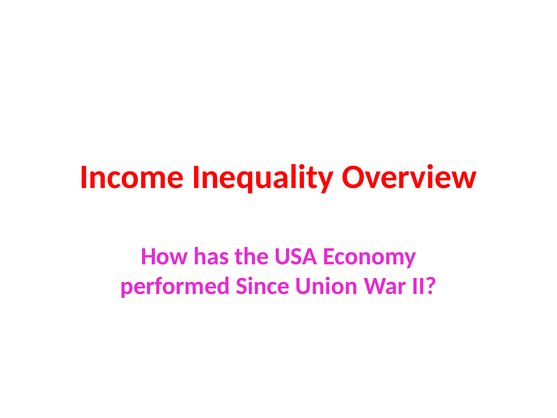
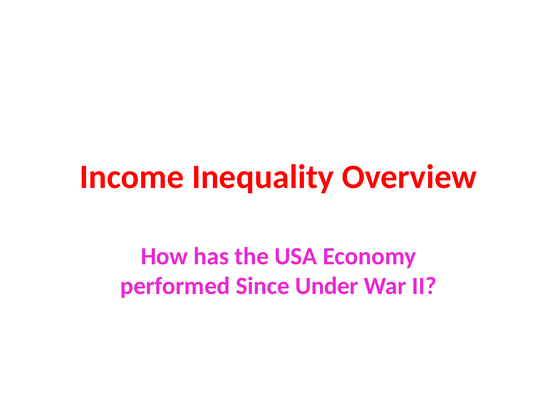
Union: Union -> Under (327, 286)
